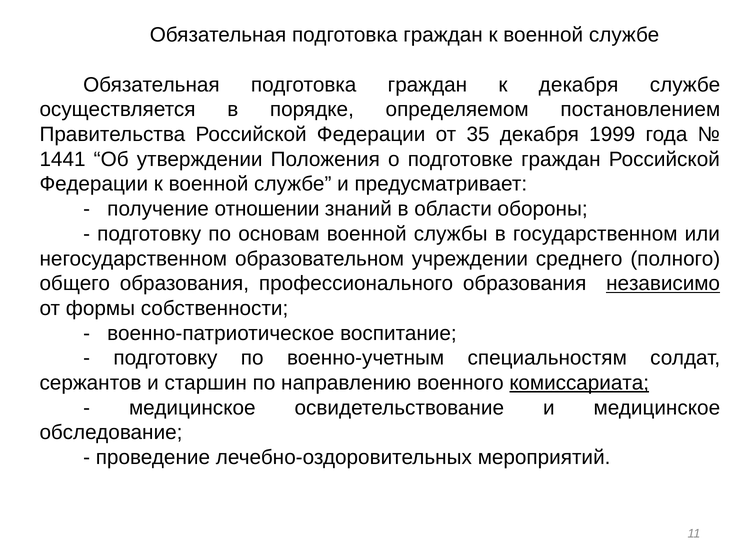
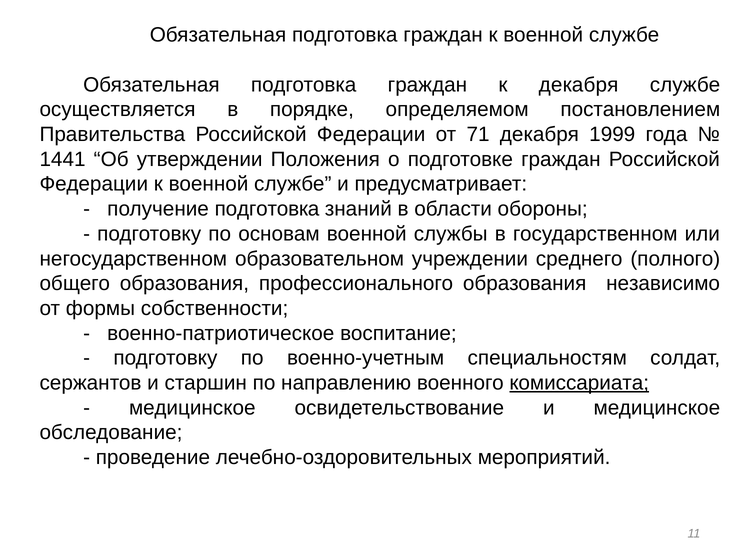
35: 35 -> 71 (478, 134)
получение отношении: отношении -> подготовка (267, 209)
независимо underline: present -> none (663, 283)
